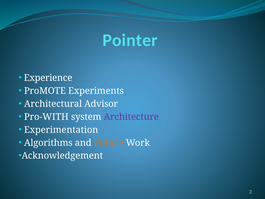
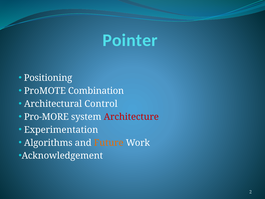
Experience: Experience -> Positioning (48, 78)
Experiments: Experiments -> Combination (96, 91)
Advisor: Advisor -> Control (101, 104)
Pro-WITH: Pro-WITH -> Pro-MORE (46, 117)
Architecture colour: purple -> red (131, 117)
